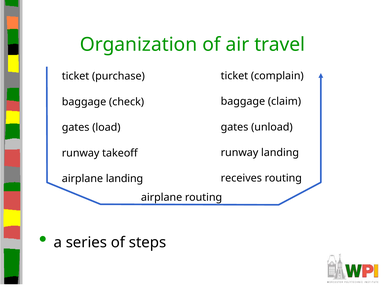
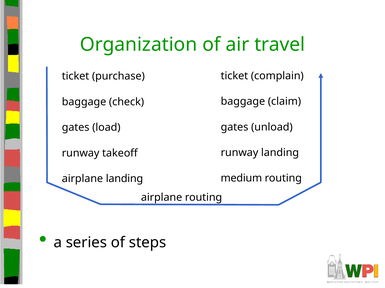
receives: receives -> medium (241, 179)
